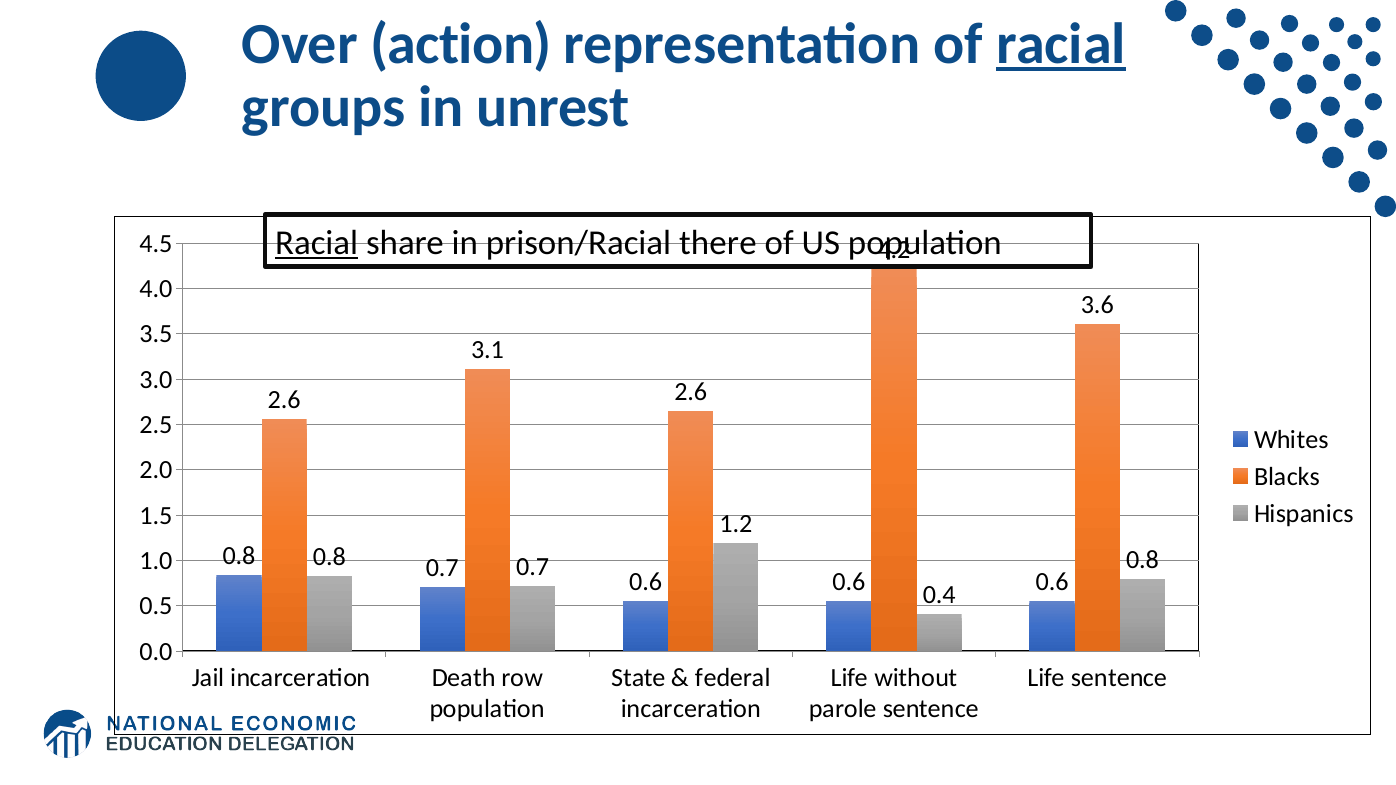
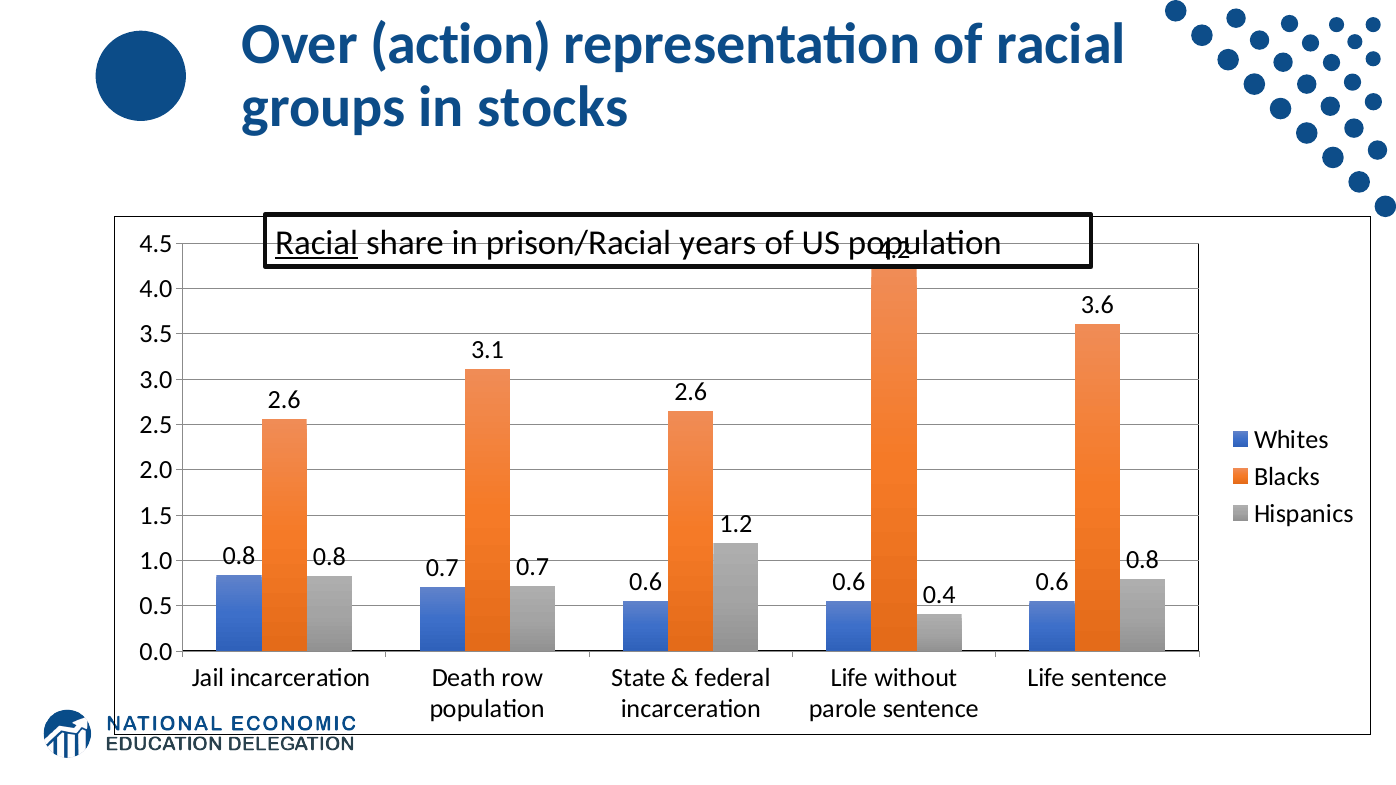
racial underline: present -> none (1061, 44)
unrest: unrest -> stocks (553, 107)
there: there -> years (718, 243)
